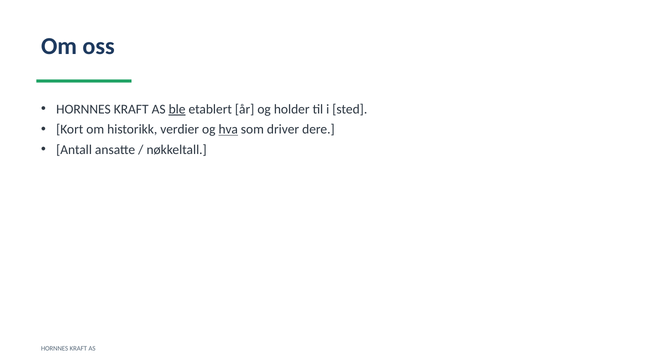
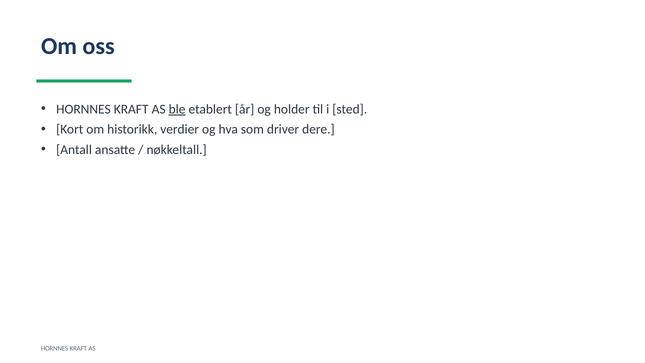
hva underline: present -> none (228, 129)
